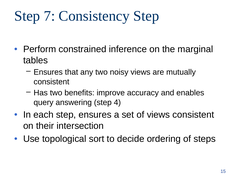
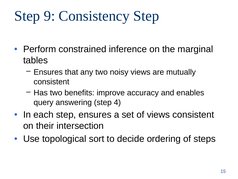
7: 7 -> 9 (49, 16)
